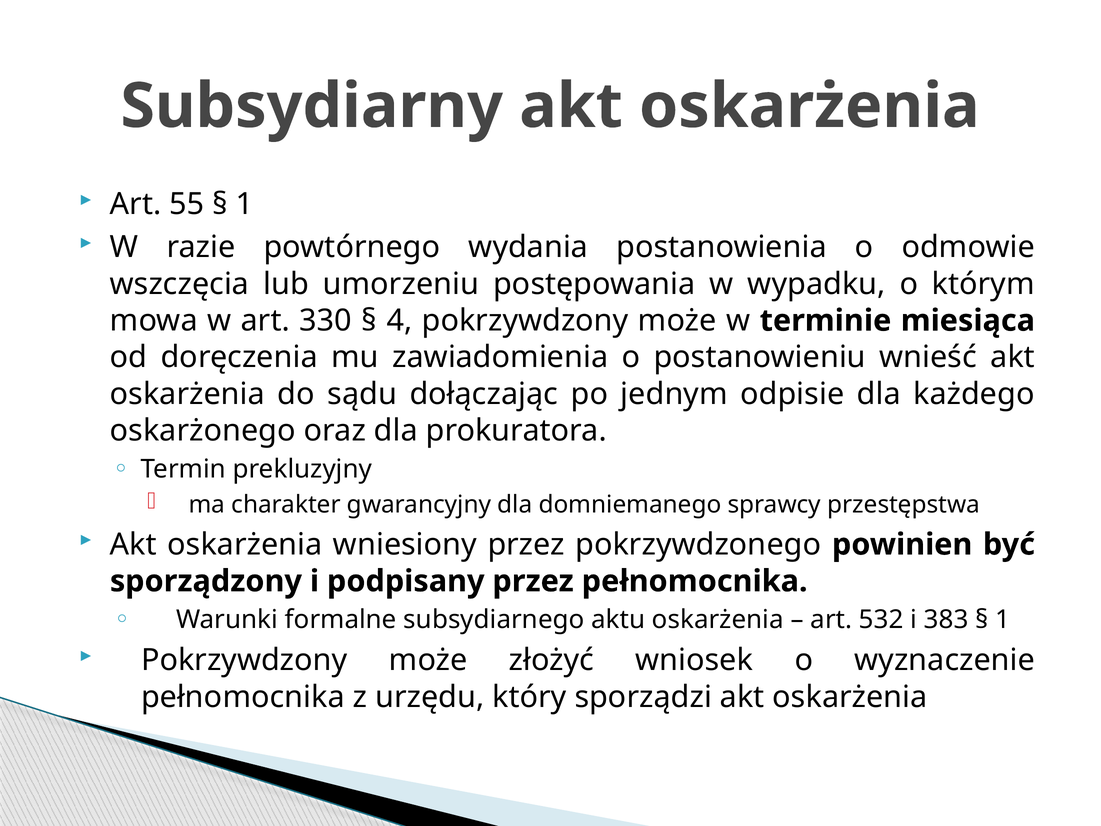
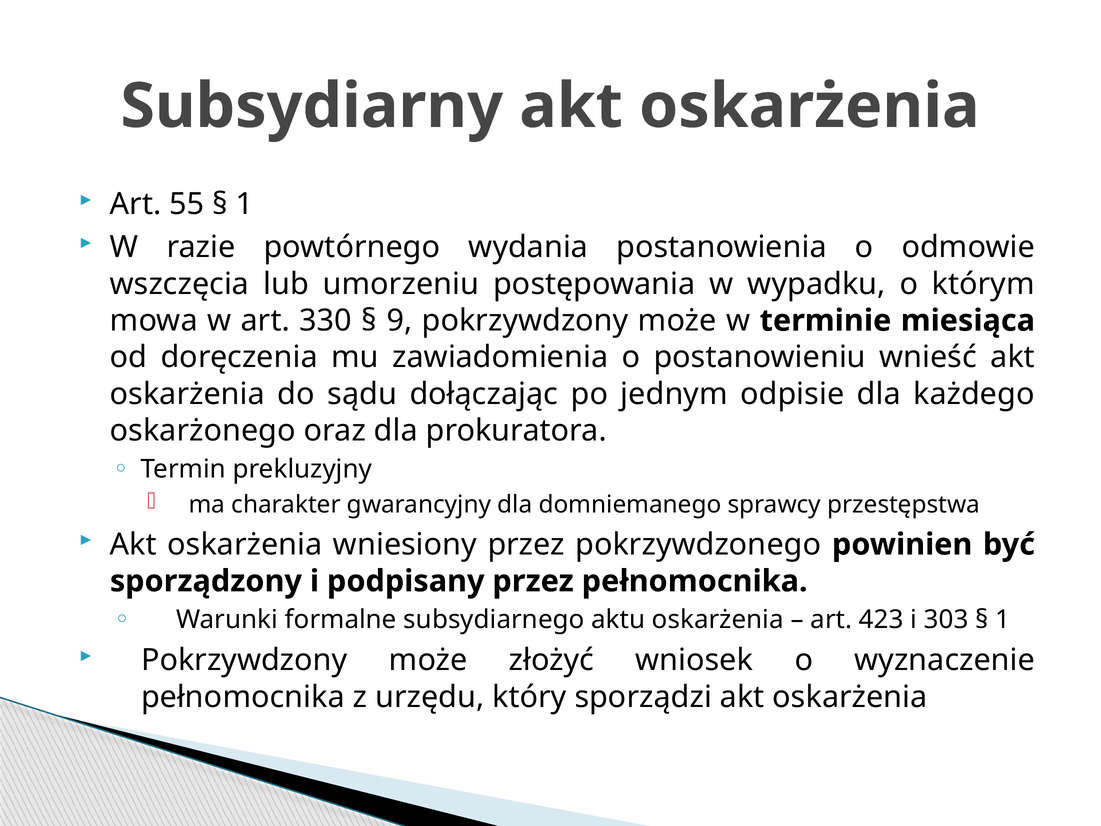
4: 4 -> 9 (399, 321)
532: 532 -> 423 (881, 620)
383: 383 -> 303 (946, 620)
